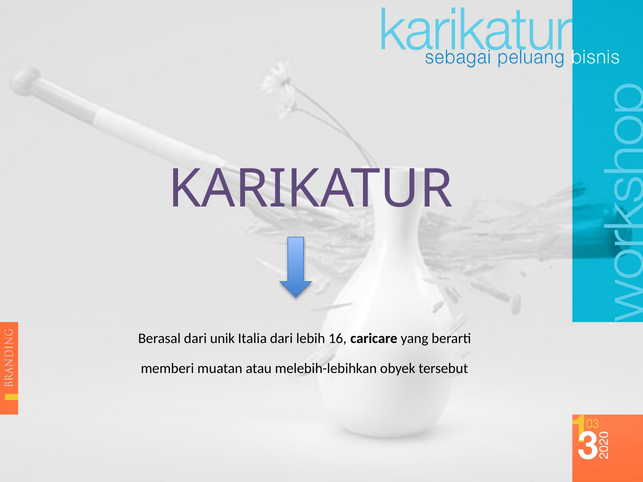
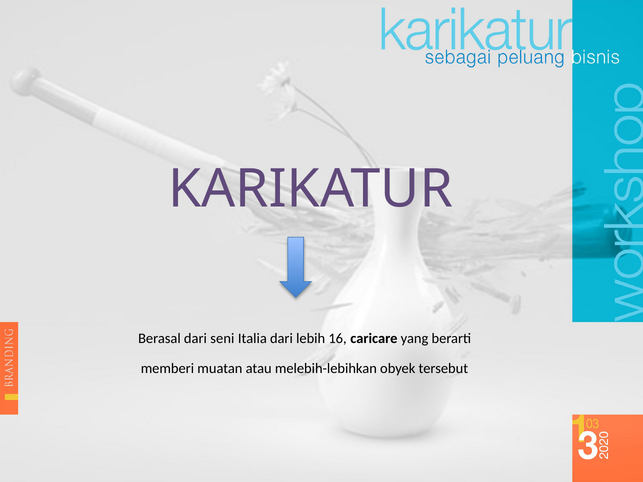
unik: unik -> seni (222, 339)
